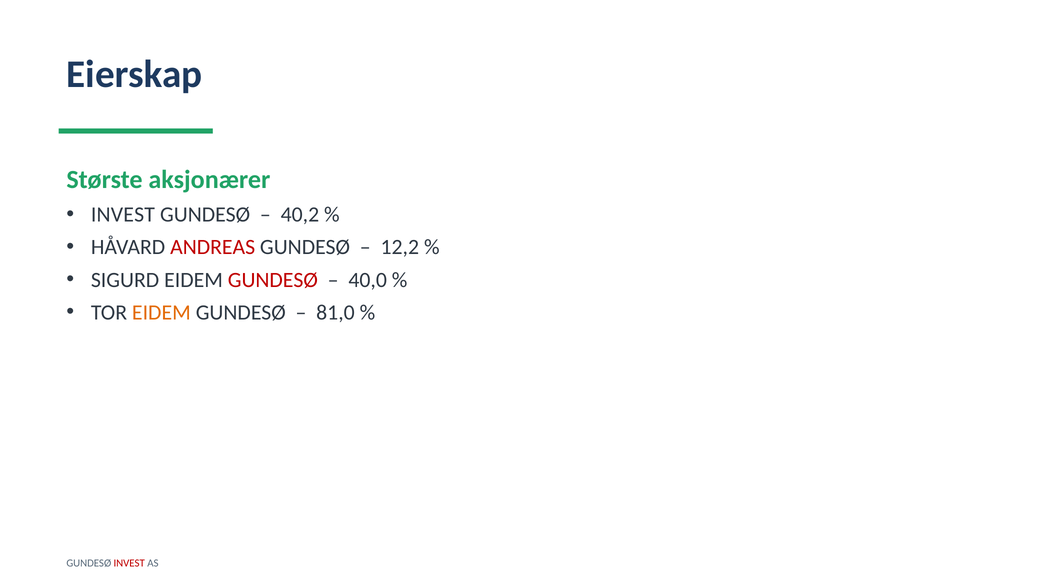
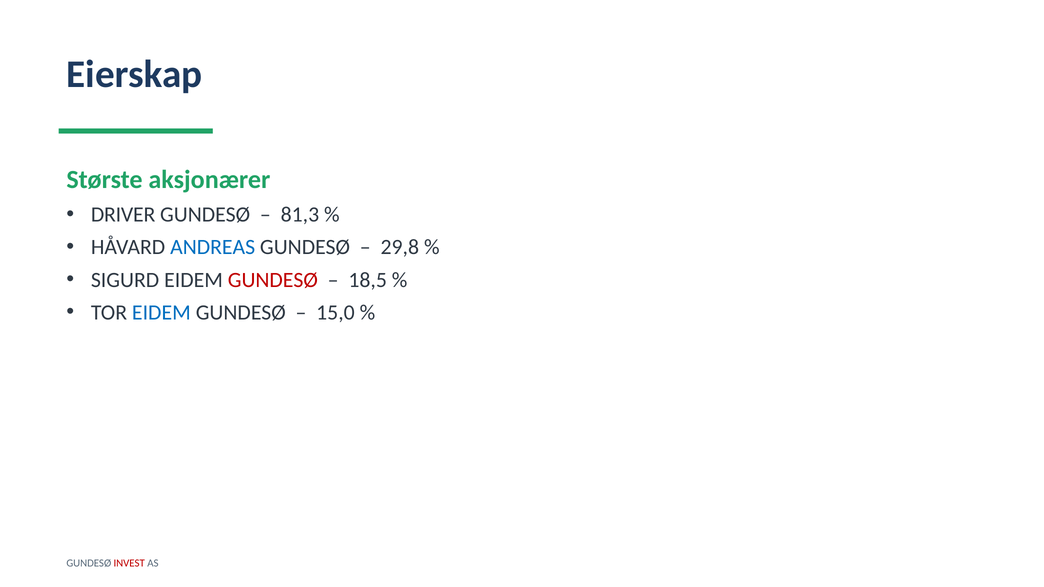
INVEST: INVEST -> DRIVER (123, 215)
40,2: 40,2 -> 81,3 (300, 215)
ANDREAS colour: red -> blue (213, 247)
12,2: 12,2 -> 29,8 (400, 247)
40,0: 40,0 -> 18,5 (368, 280)
EIDEM colour: orange -> blue (161, 313)
81,0: 81,0 -> 15,0 (335, 313)
